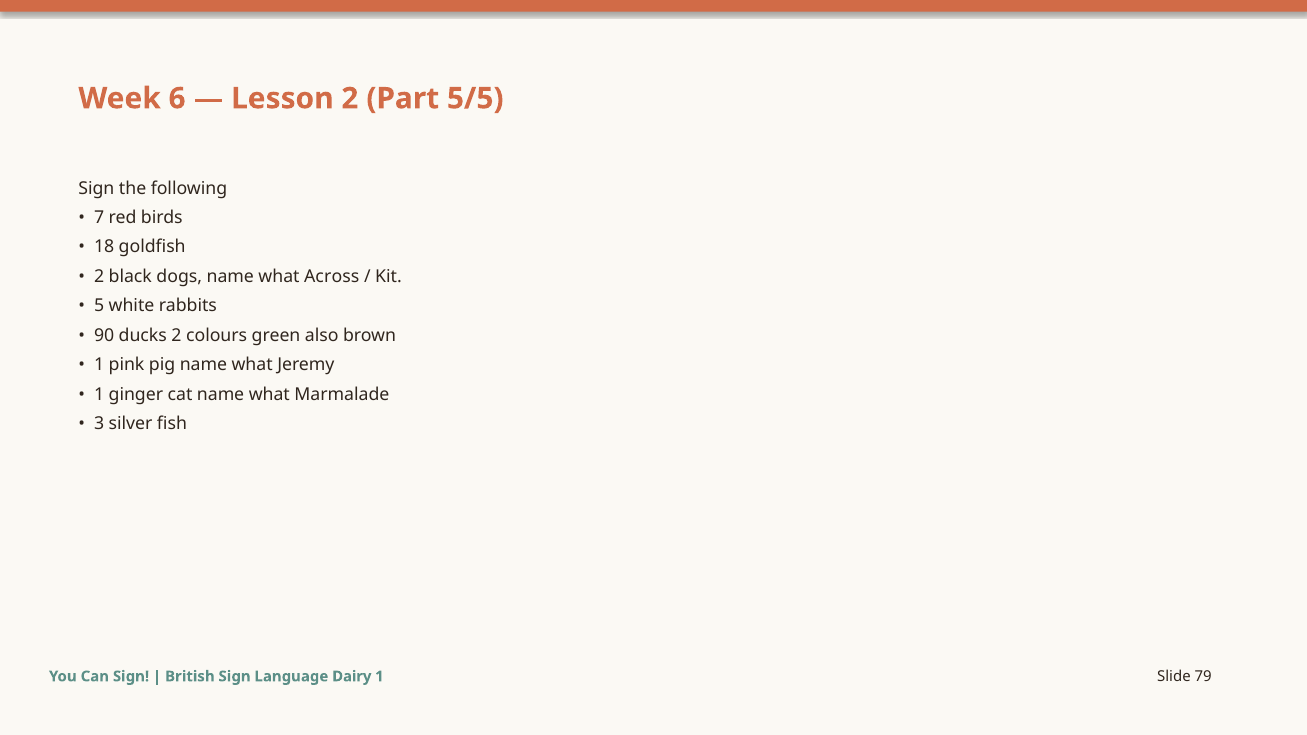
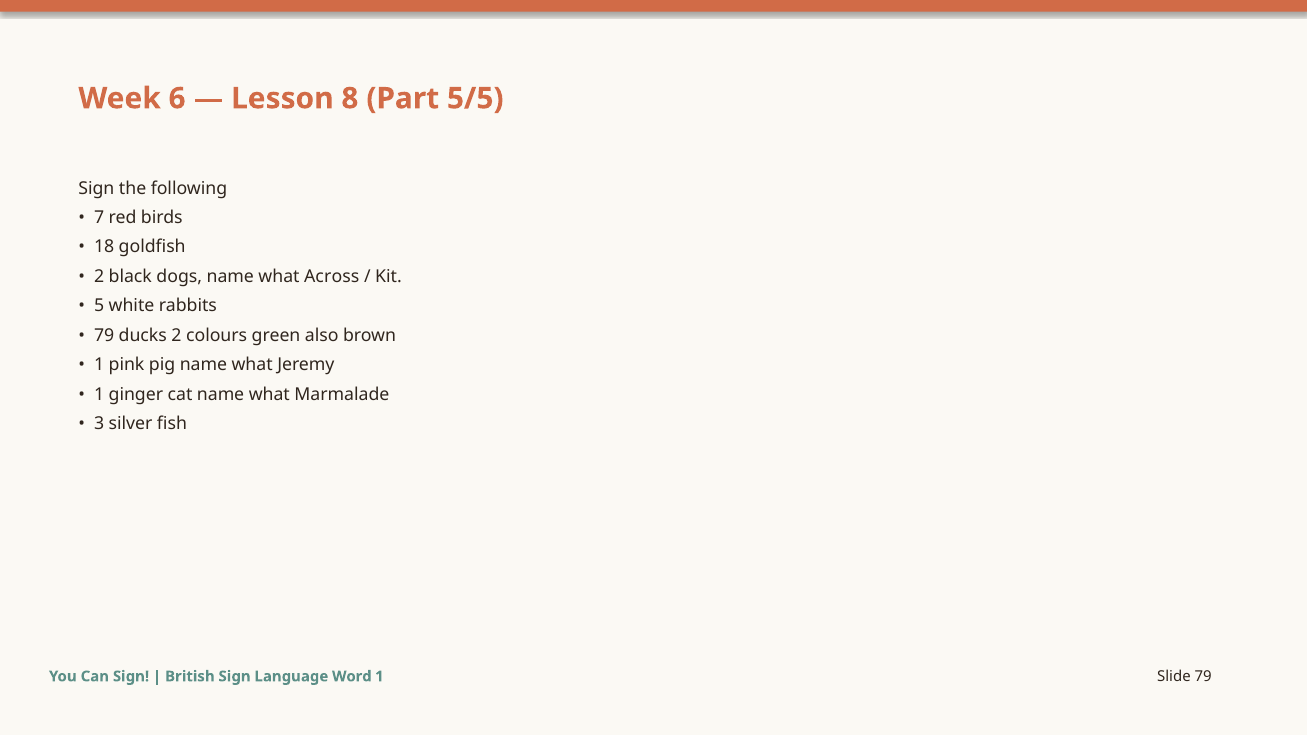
Lesson 2: 2 -> 8 (350, 98)
90: 90 -> 79 (104, 336)
Dairy: Dairy -> Word (352, 677)
